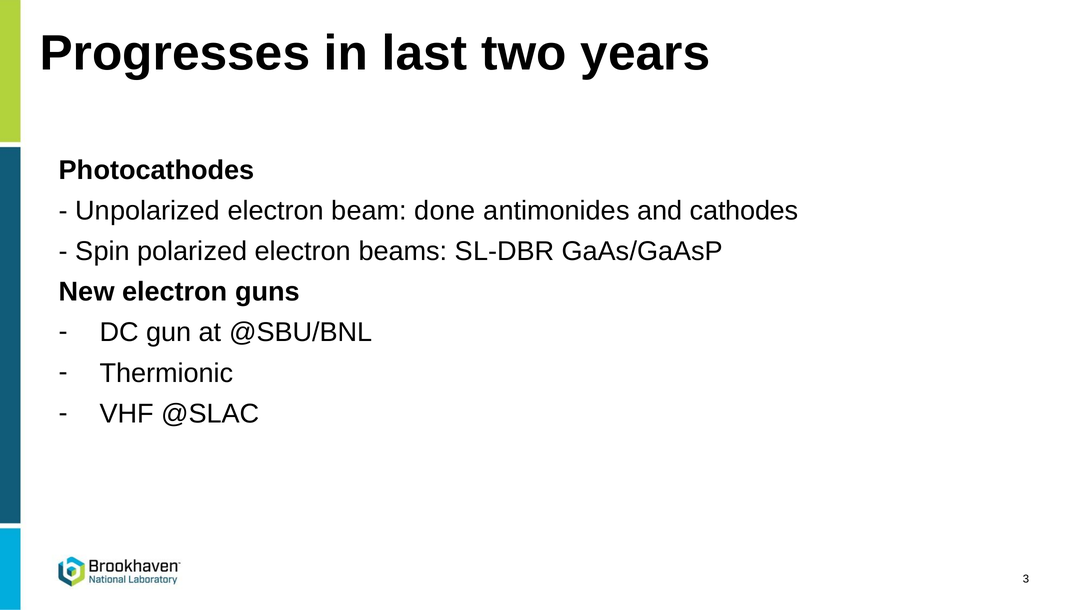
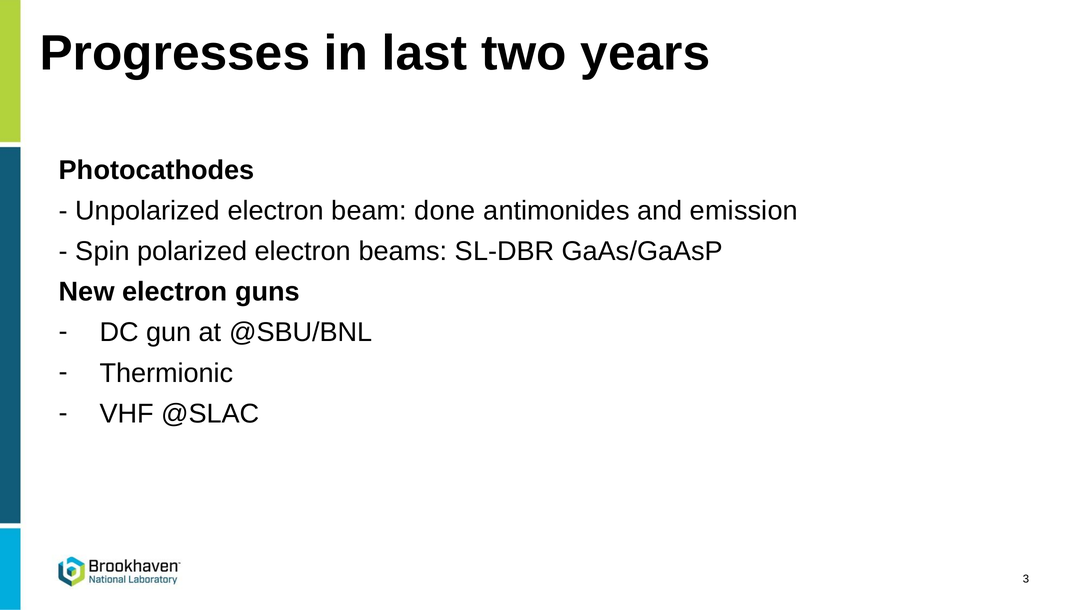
cathodes: cathodes -> emission (744, 211)
